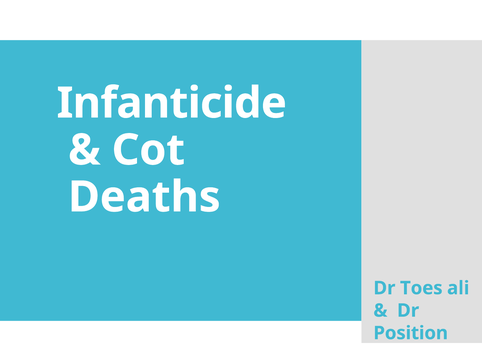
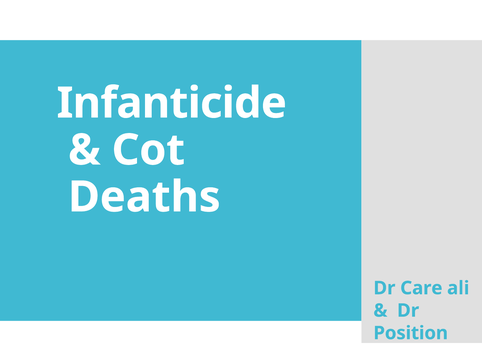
Toes: Toes -> Care (421, 288)
